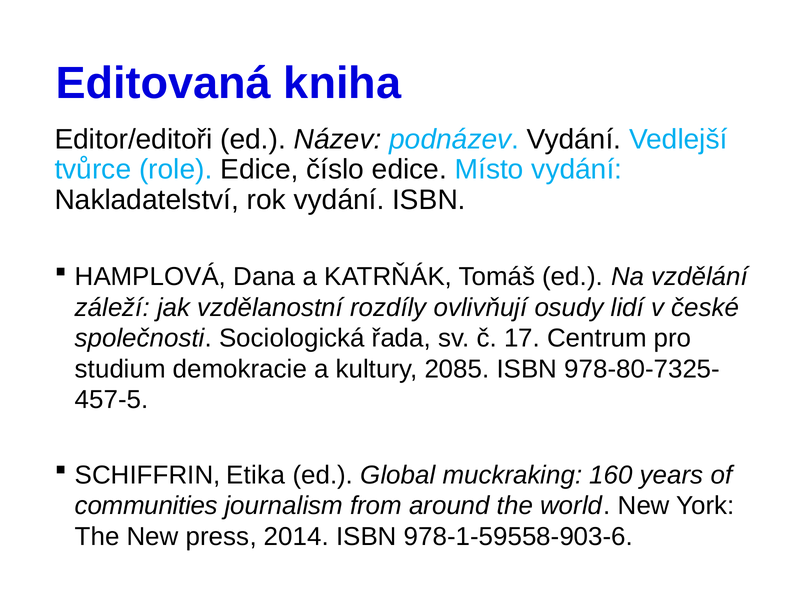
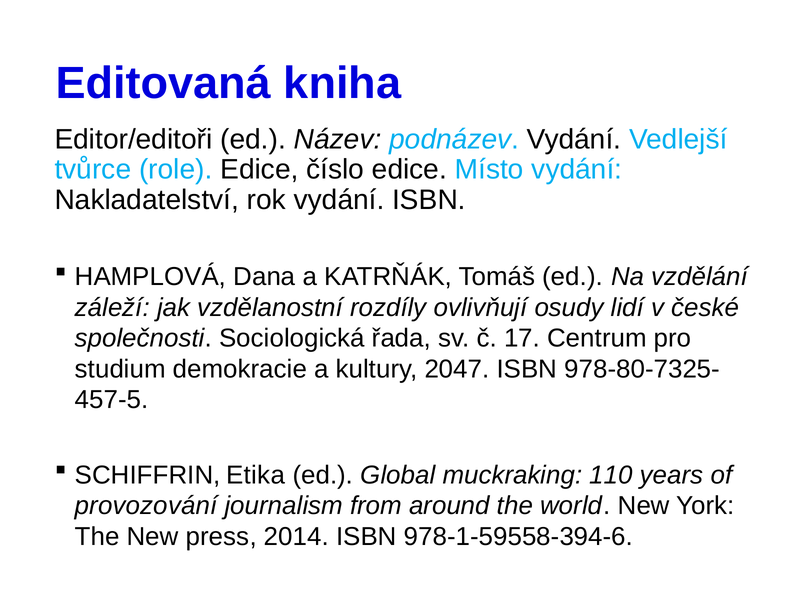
2085: 2085 -> 2047 (457, 369)
160: 160 -> 110 (611, 475)
communities: communities -> provozování (146, 506)
978-1-59558-903-6: 978-1-59558-903-6 -> 978-1-59558-394-6 (518, 537)
